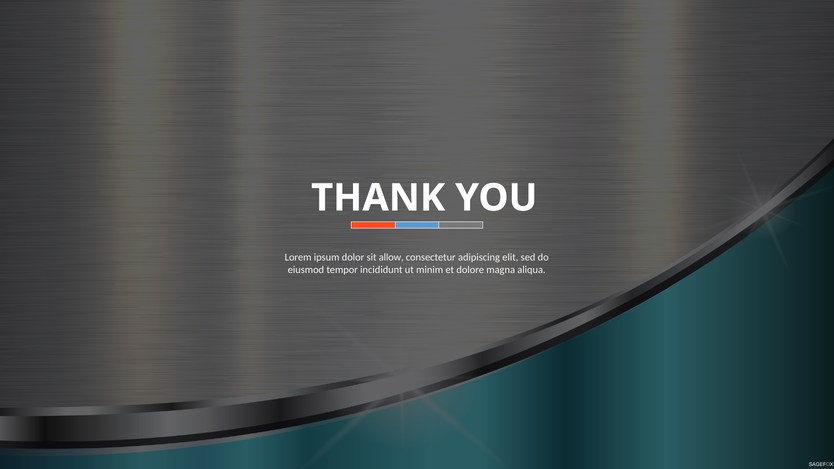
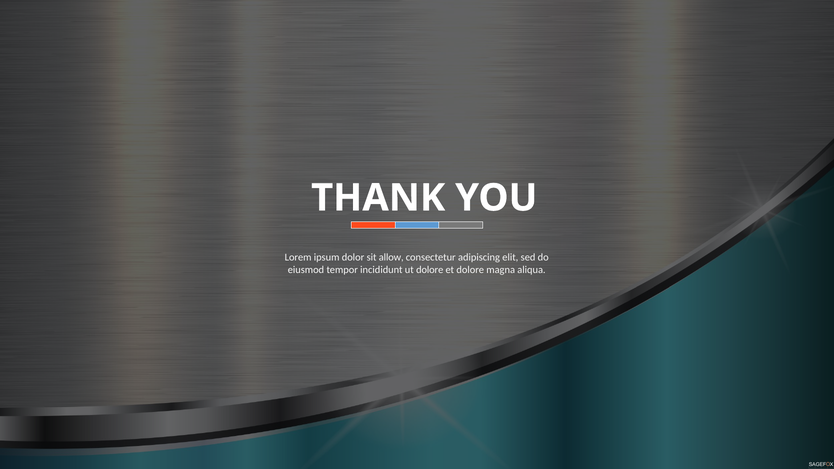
ut minim: minim -> dolore (430, 270)
